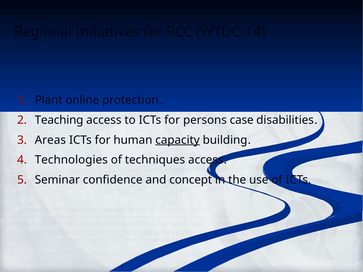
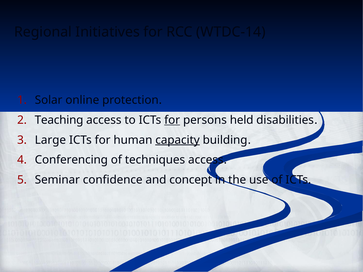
Plant: Plant -> Solar (49, 100)
for underline: none -> present (172, 120)
case: case -> held (242, 120)
Areas: Areas -> Large (50, 140)
Technologies: Technologies -> Conferencing (71, 160)
